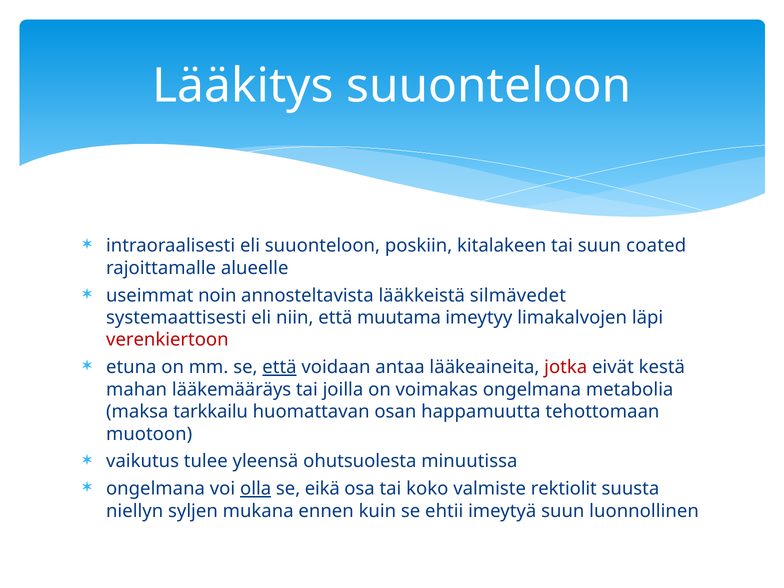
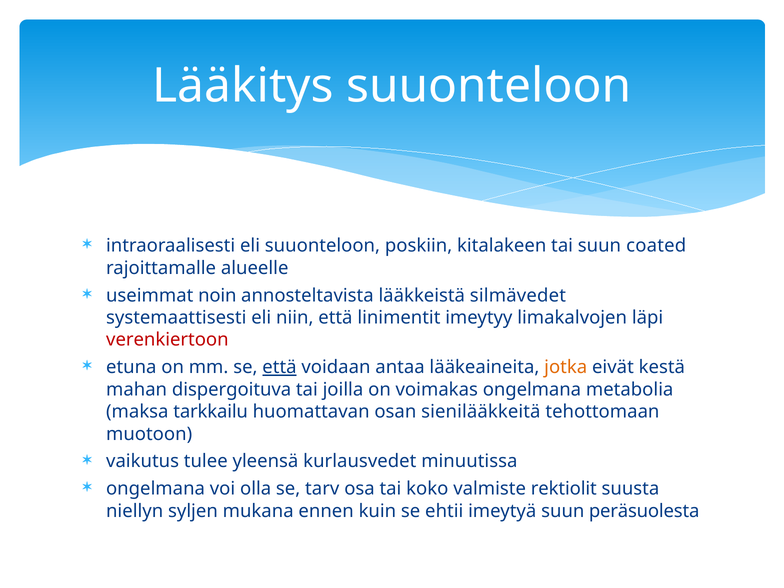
muutama: muutama -> linimentit (399, 318)
jotka colour: red -> orange (566, 367)
lääkemääräys: lääkemääräys -> dispergoituva (232, 390)
happamuutta: happamuutta -> sienilääkkeitä (481, 412)
ohutsuolesta: ohutsuolesta -> kurlausvedet (360, 461)
olla underline: present -> none (256, 489)
eikä: eikä -> tarv (322, 489)
luonnollinen: luonnollinen -> peräsuolesta (644, 511)
